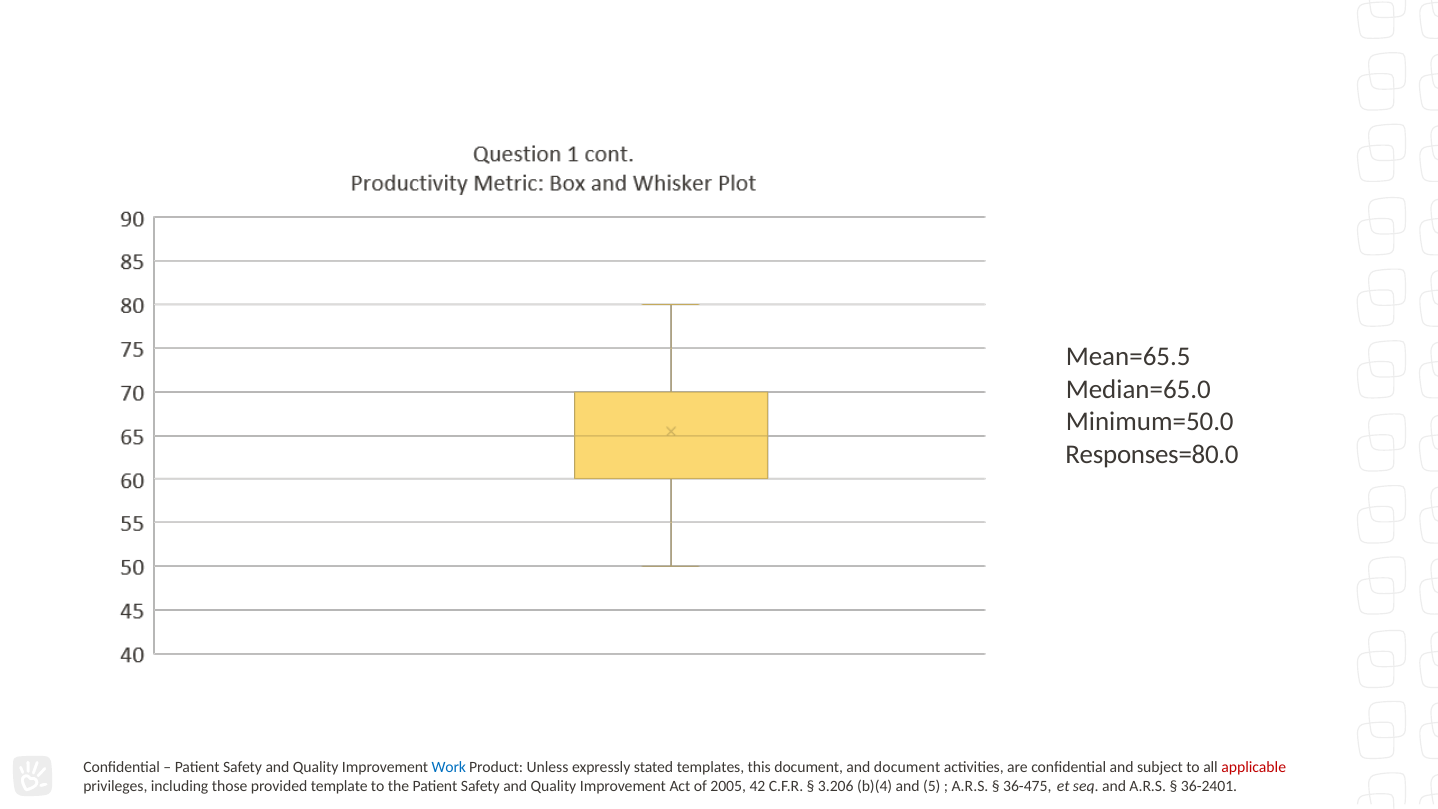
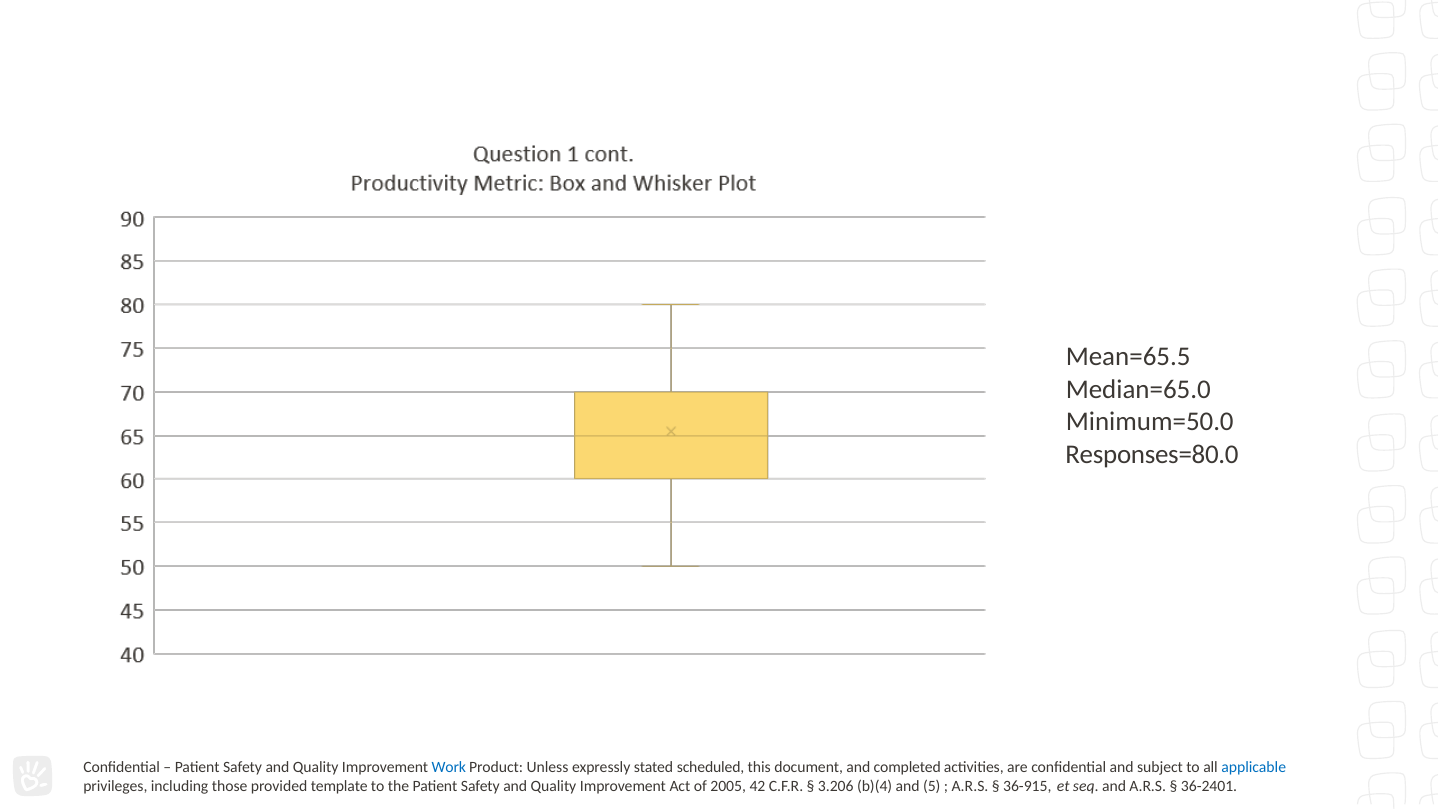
templates: templates -> scheduled (711, 767)
and document: document -> completed (907, 767)
applicable colour: red -> blue (1254, 767)
36-475: 36-475 -> 36-915 (1027, 786)
